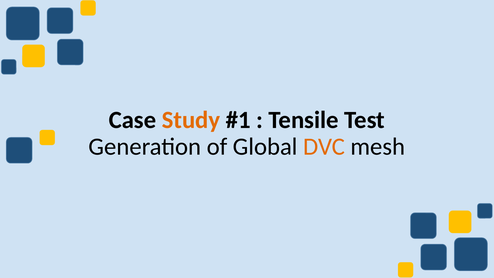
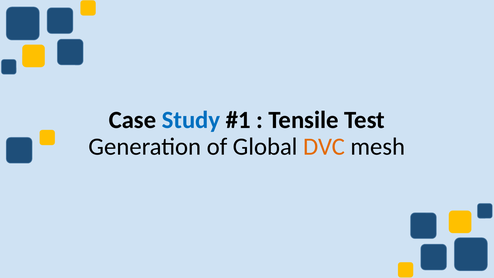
Study colour: orange -> blue (191, 120)
